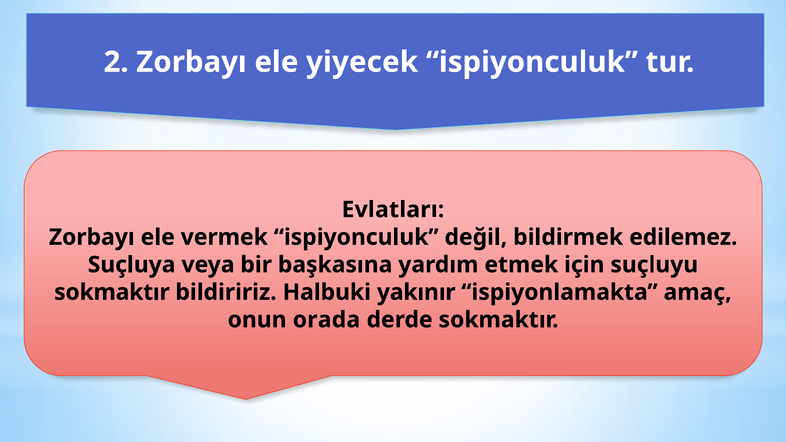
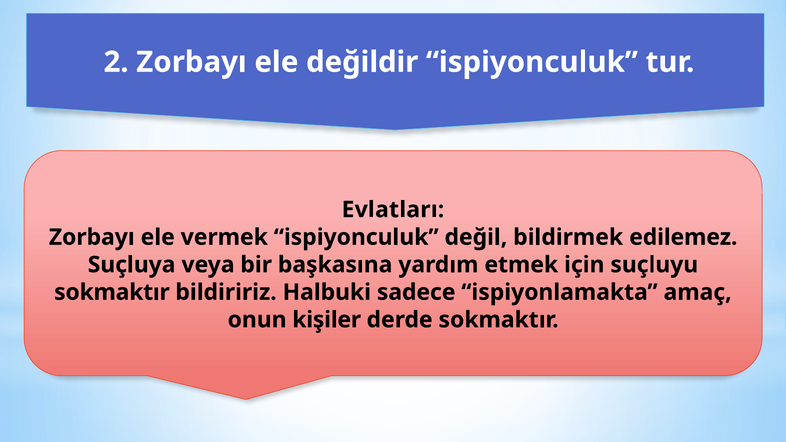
yiyecek: yiyecek -> değildir (362, 62)
yakınır: yakınır -> sadece (416, 292)
orada: orada -> kişiler (327, 320)
